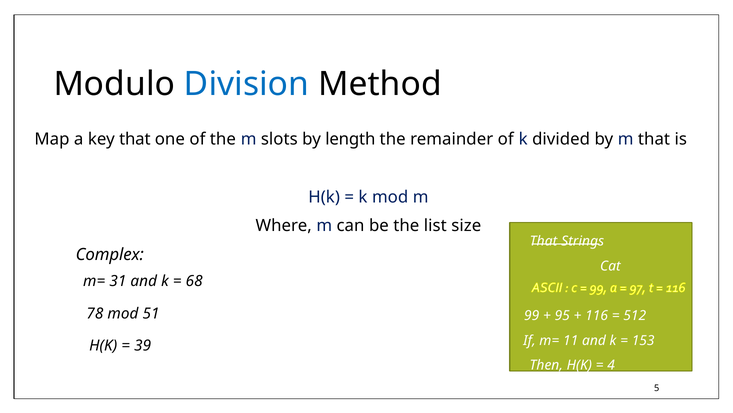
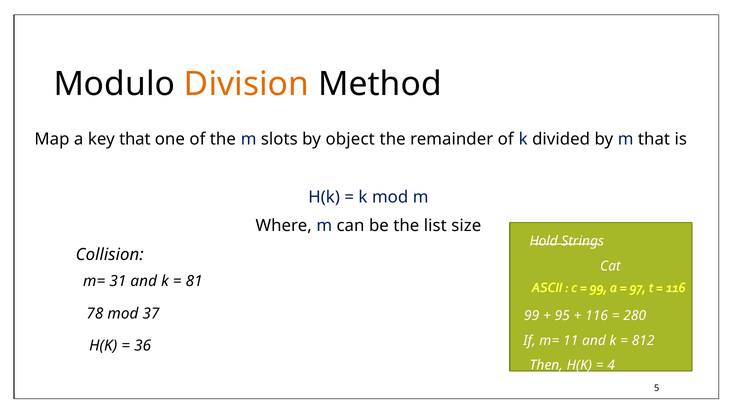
Division colour: blue -> orange (247, 84)
length: length -> object (350, 139)
That: That -> Hold (544, 241)
Complex: Complex -> Collision (110, 254)
68: 68 -> 81 (194, 281)
51: 51 -> 37 (151, 313)
512: 512 -> 280 (635, 315)
153: 153 -> 812 (643, 340)
39: 39 -> 36 (143, 345)
